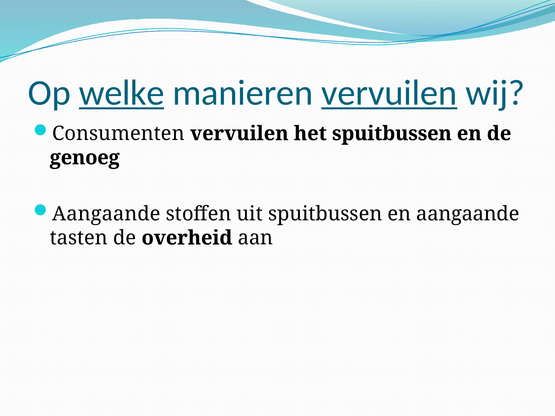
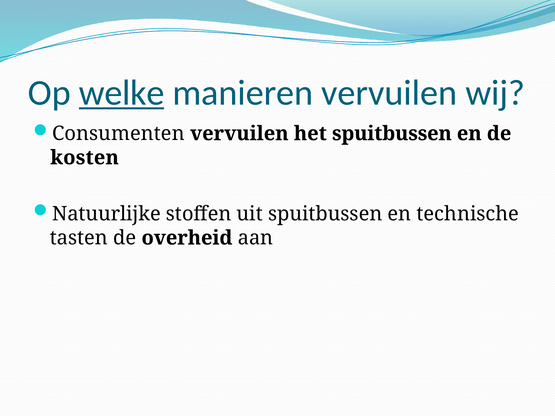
vervuilen underline: present -> none (389, 93)
genoeg: genoeg -> kosten (85, 158)
Aangaande: Aangaande -> Natuurlijke (107, 214)
en aangaande: aangaande -> technische (468, 214)
